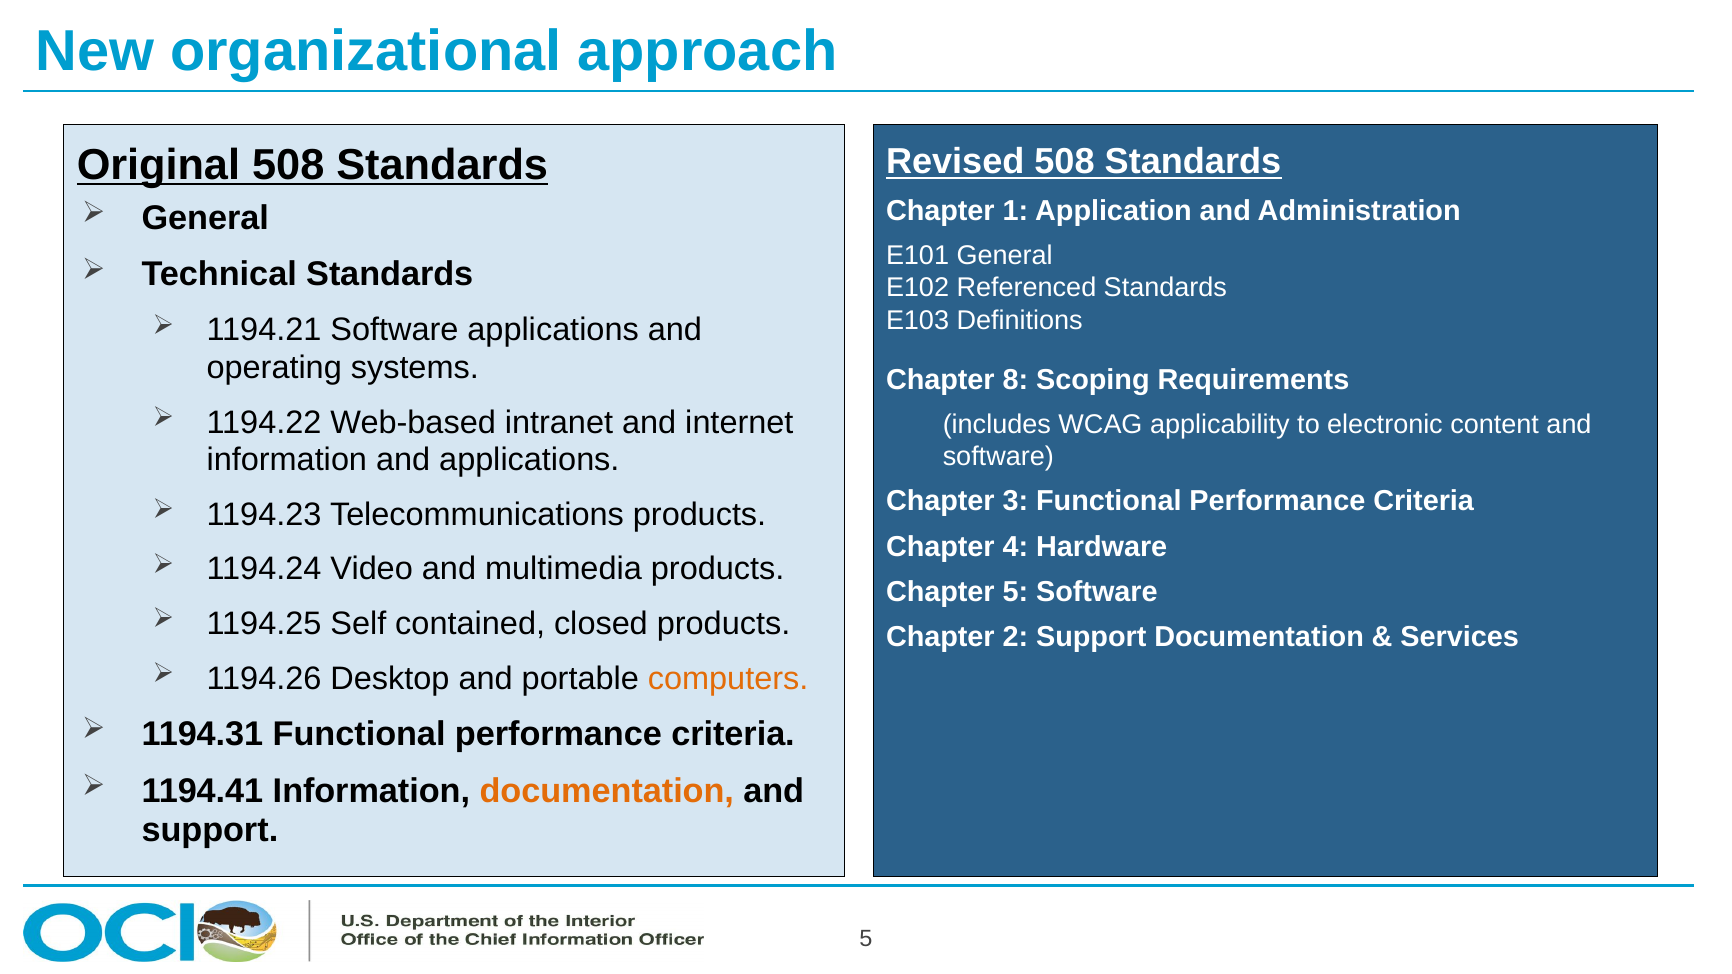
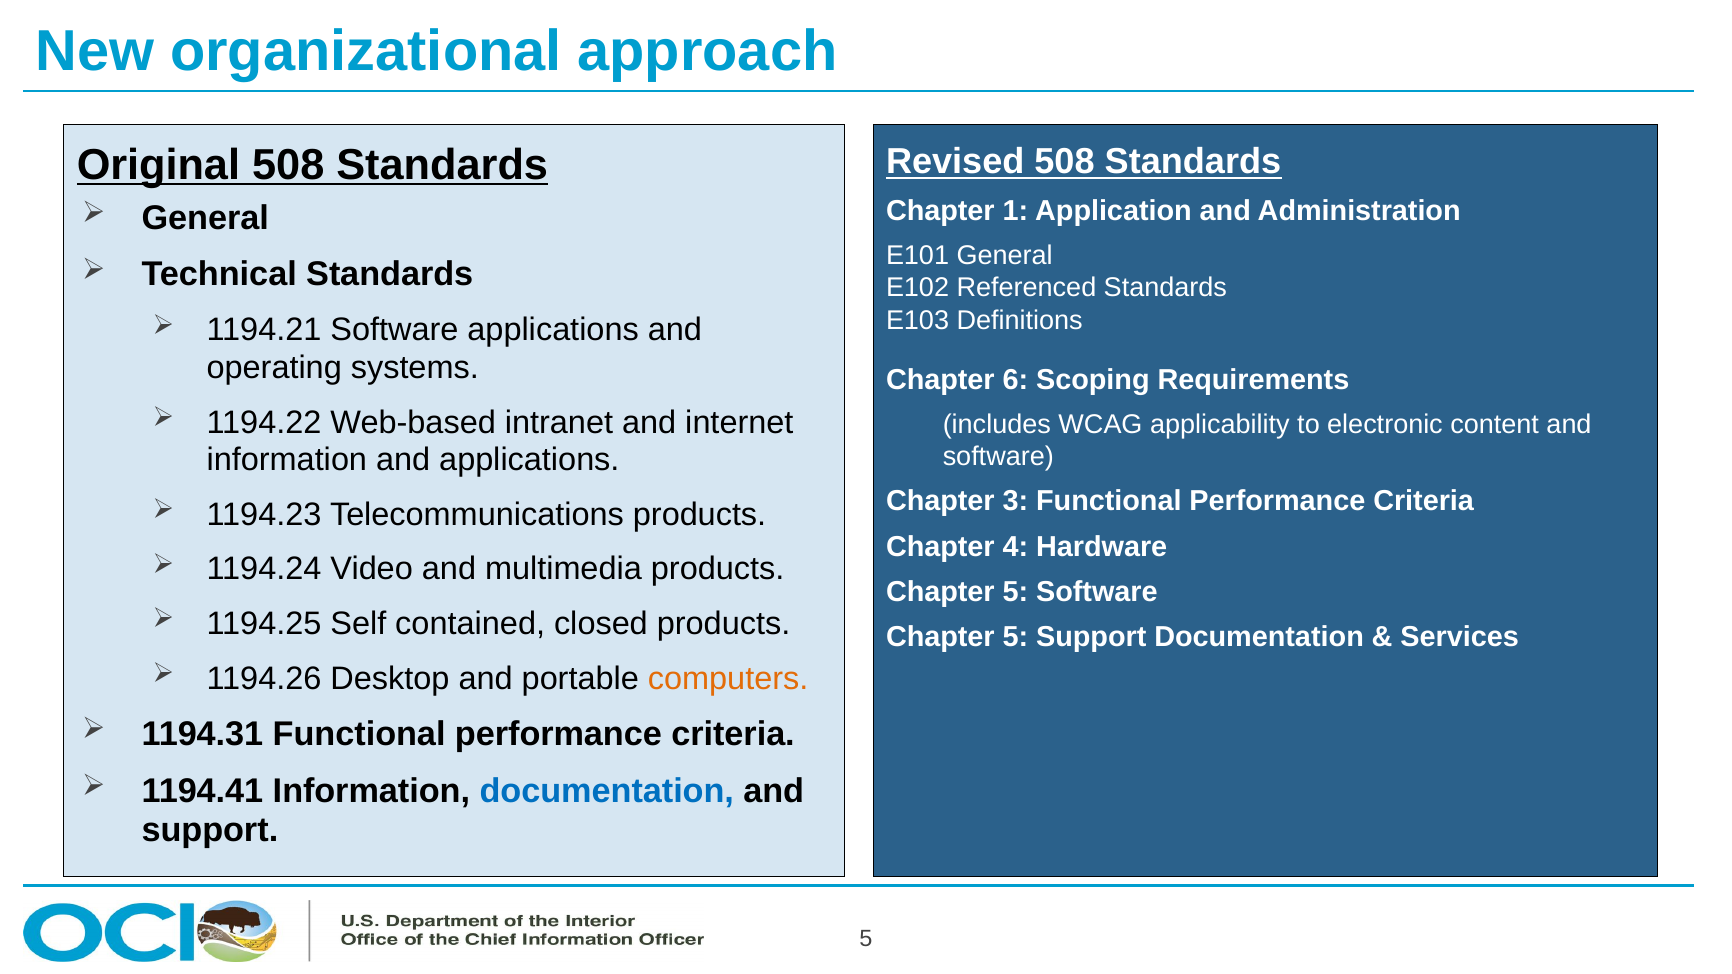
8: 8 -> 6 (1015, 380)
2: 2 -> 5 (1015, 638)
documentation colour: orange -> blue (607, 791)
